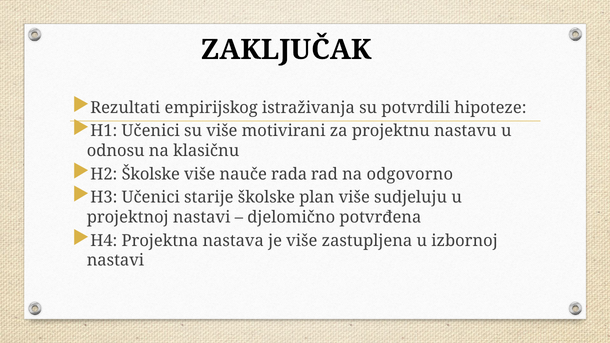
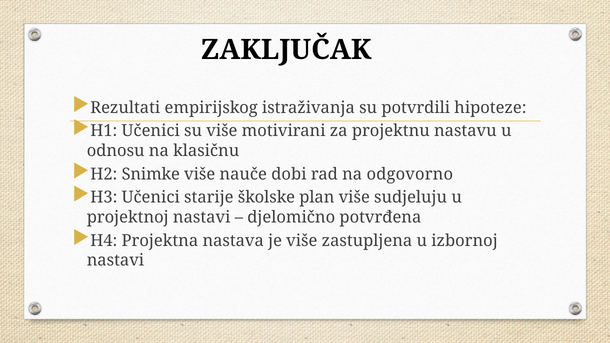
H2 Školske: Školske -> Snimke (151, 174)
rada: rada -> dobi (289, 174)
